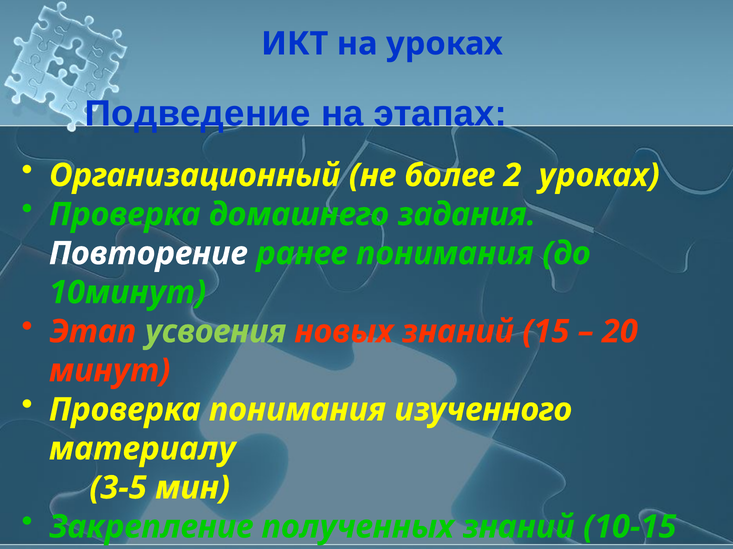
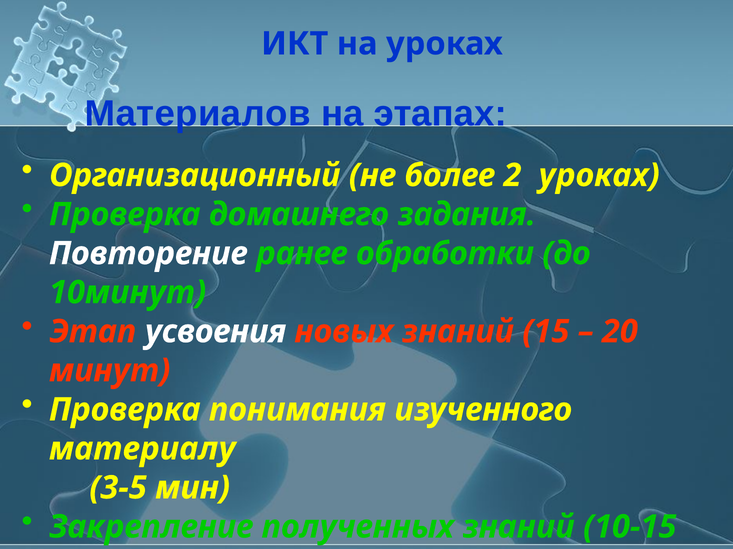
Подведение: Подведение -> Материалов (198, 114)
ранее понимания: понимания -> обработки (445, 254)
усвоения colour: light green -> white (215, 332)
